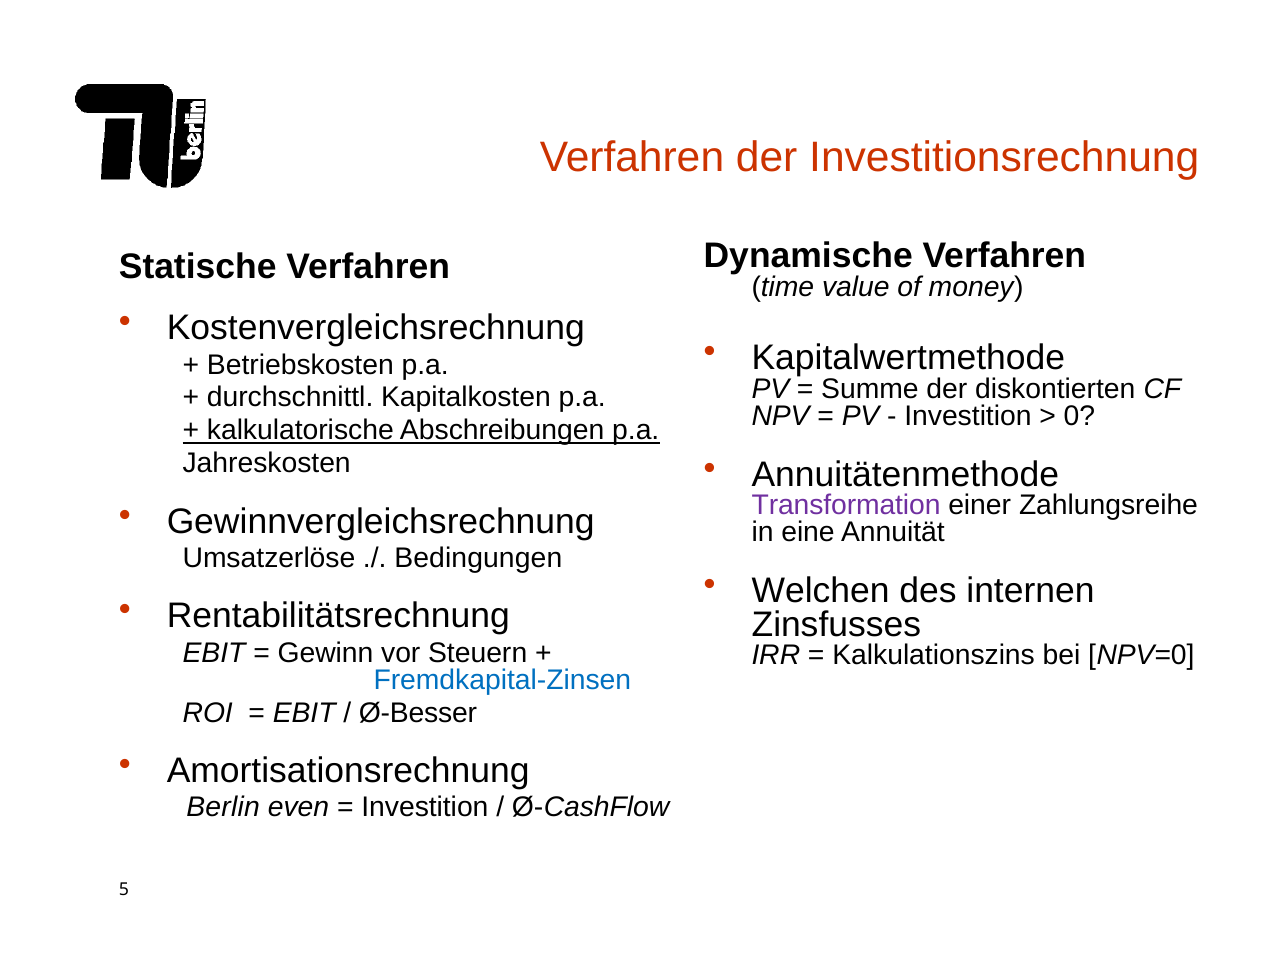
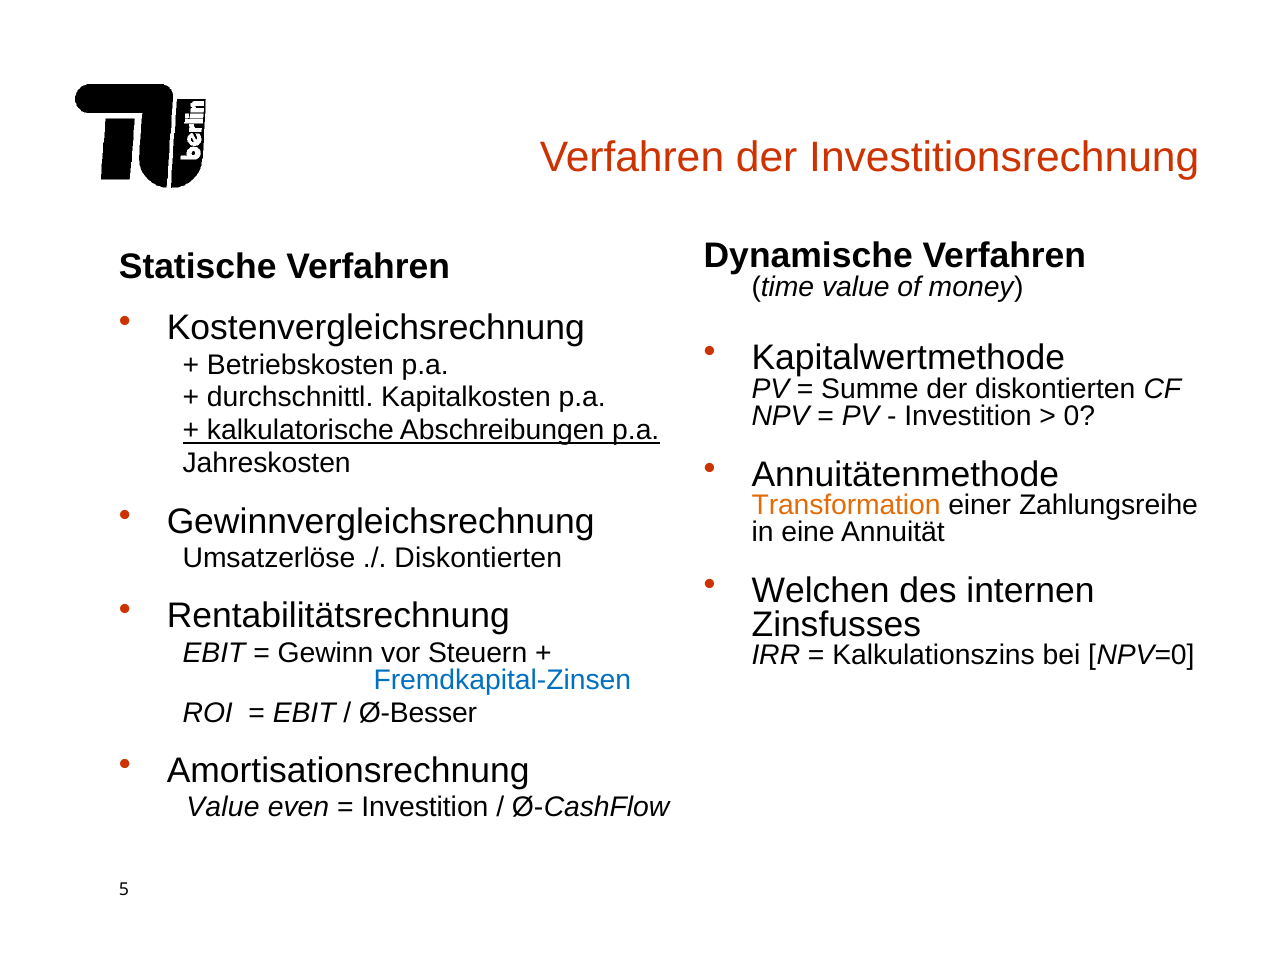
Transformation colour: purple -> orange (846, 505)
Bedingungen: Bedingungen -> Diskontierten (478, 558)
Berlin: Berlin -> Value (223, 807)
